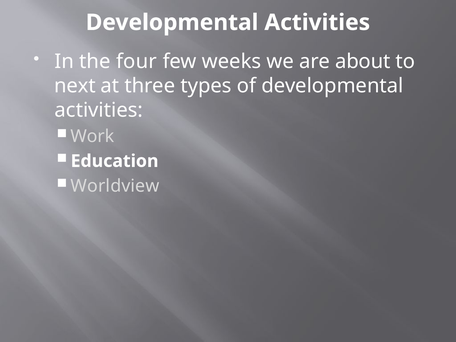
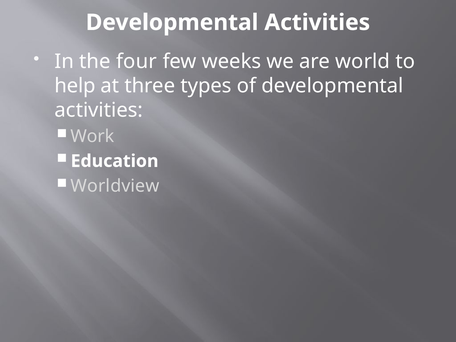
about: about -> world (363, 61)
next: next -> help (75, 86)
